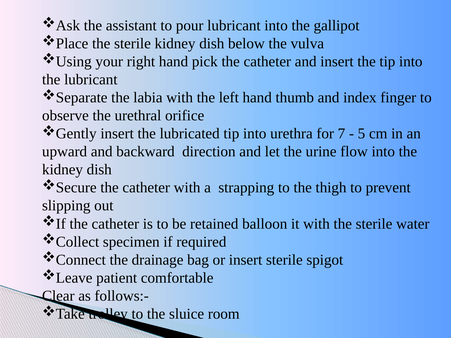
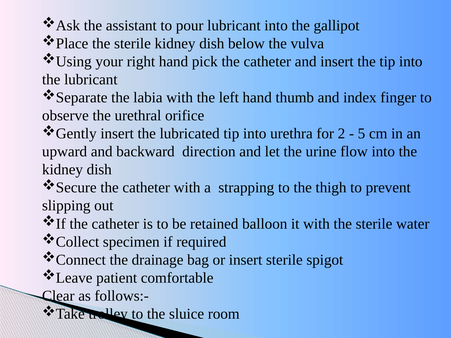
7: 7 -> 2 (342, 134)
